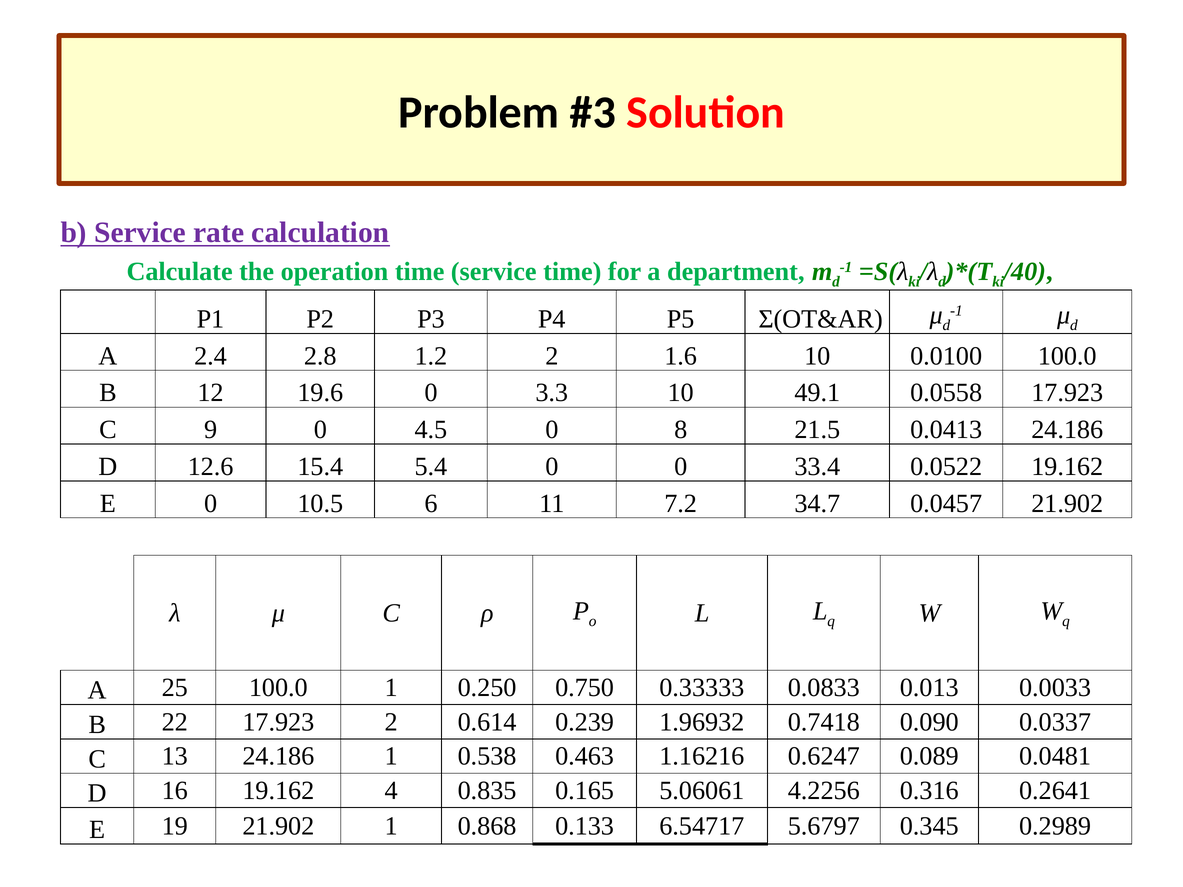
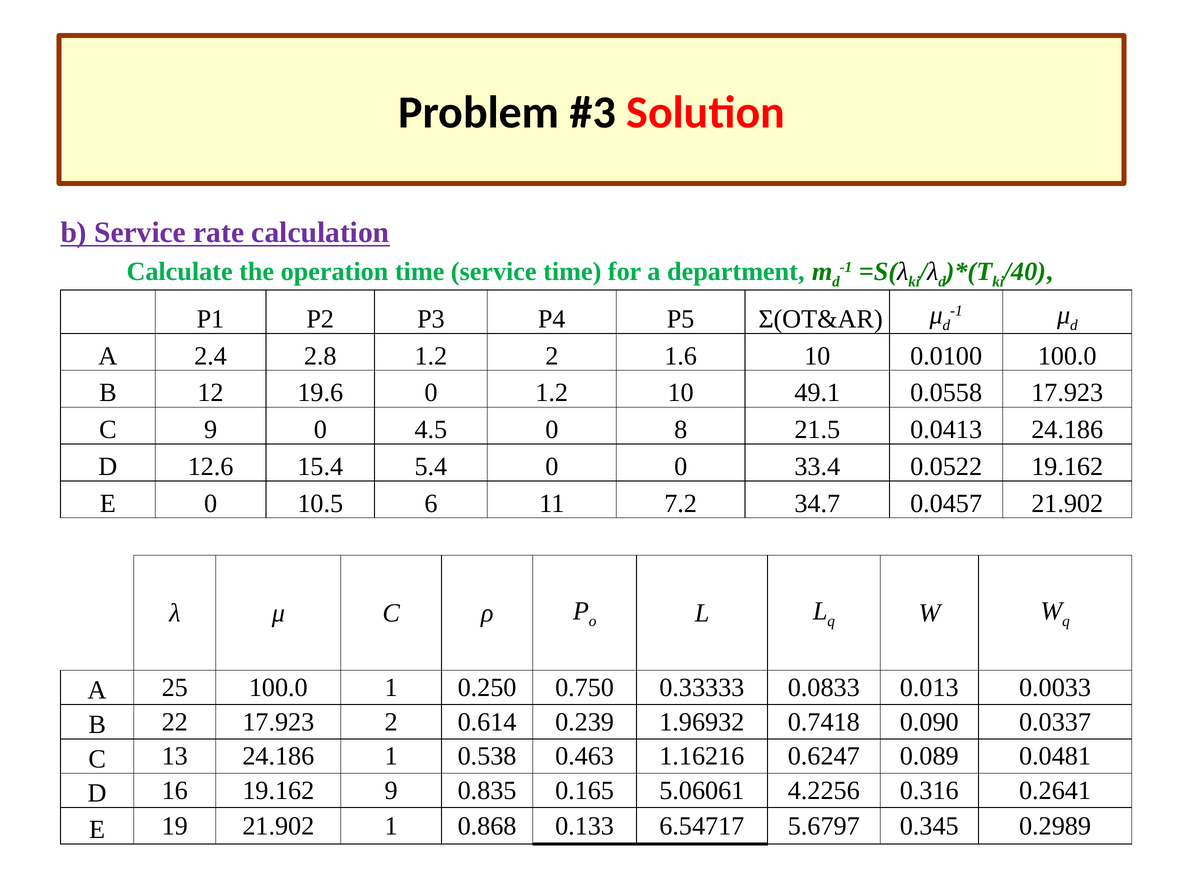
0 3.3: 3.3 -> 1.2 (552, 393)
19.162 4: 4 -> 9 (391, 791)
